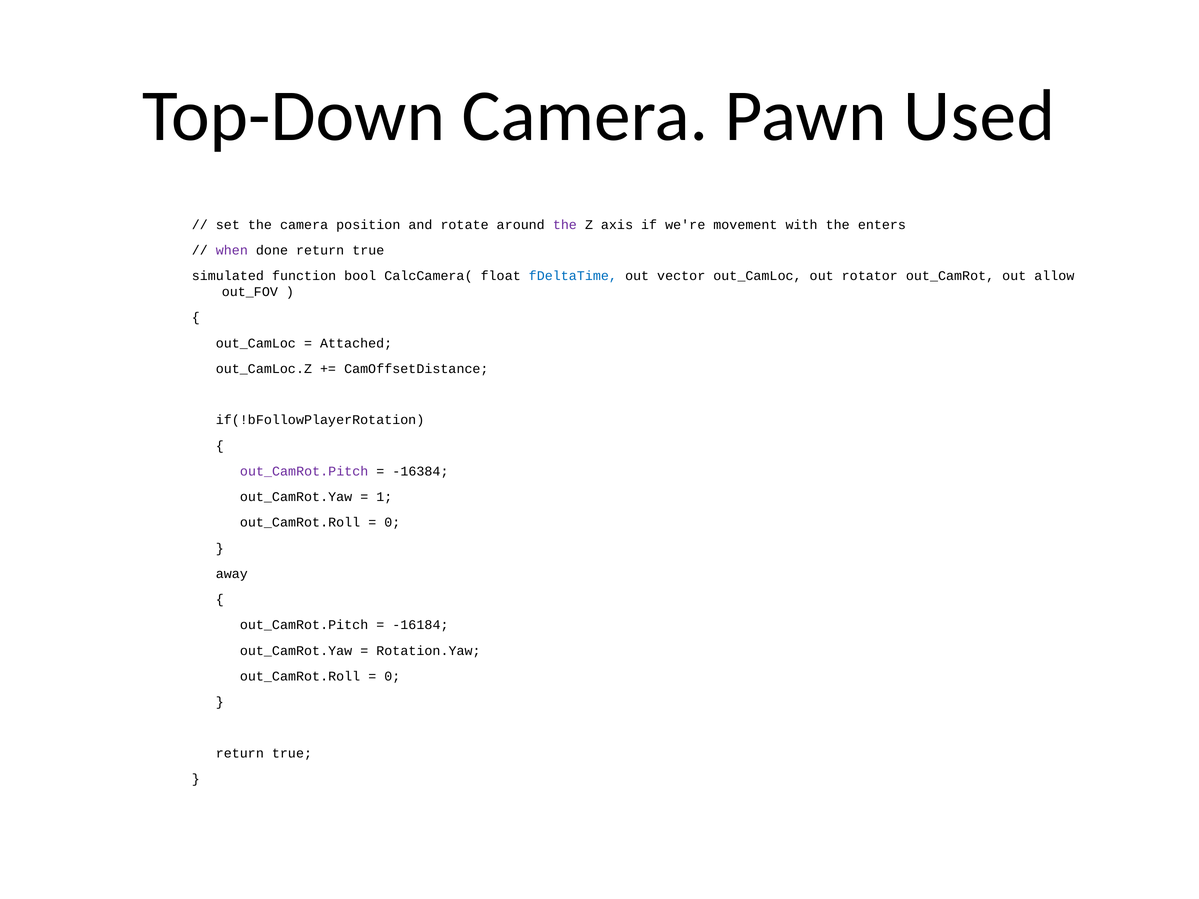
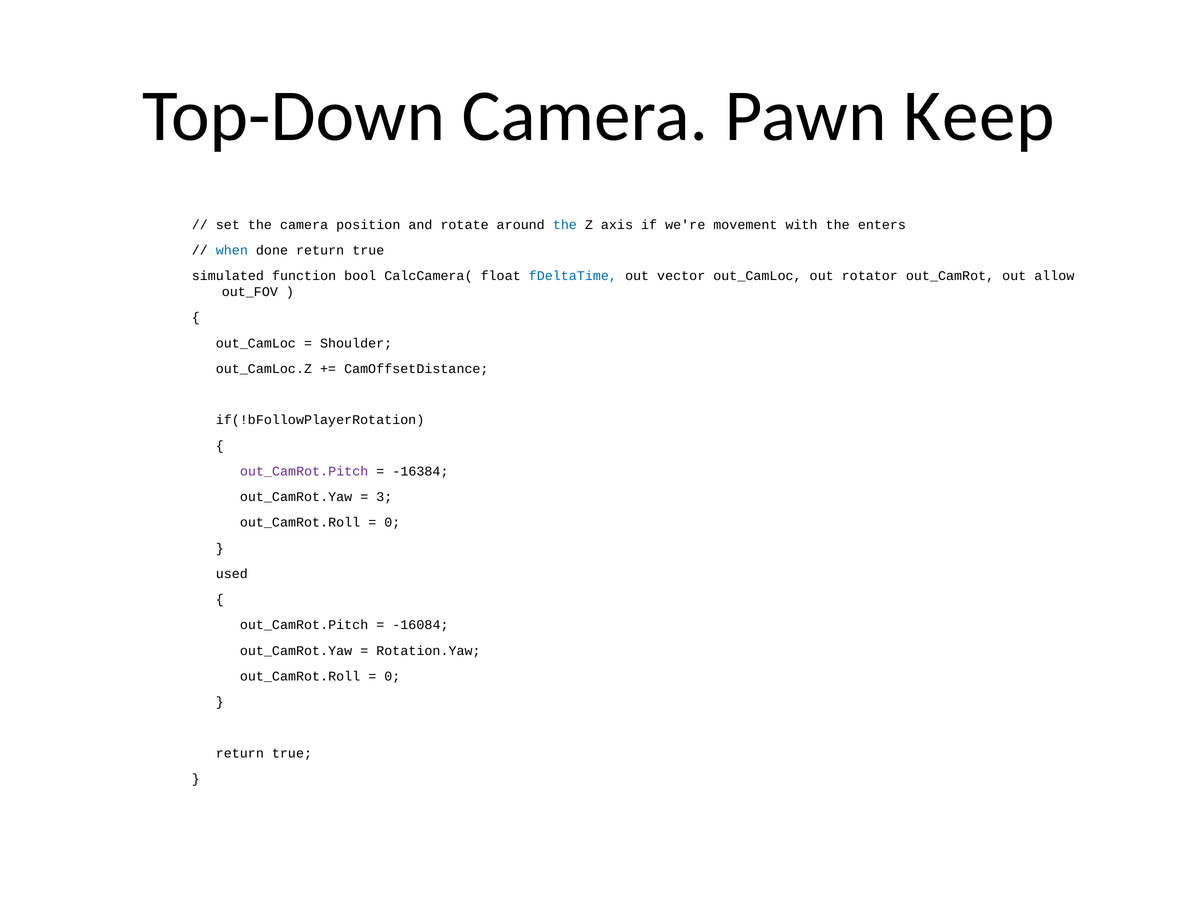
Used: Used -> Keep (979, 116)
the colour: purple -> blue (565, 225)
when colour: purple -> blue (232, 250)
Attached: Attached -> Shoulder (356, 343)
1: 1 -> 3 (384, 497)
away: away -> used (232, 574)
-16184: -16184 -> -16084 (420, 625)
